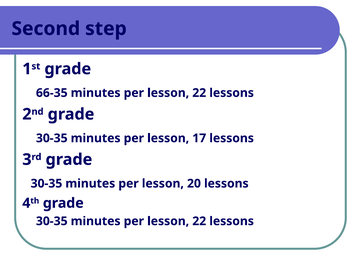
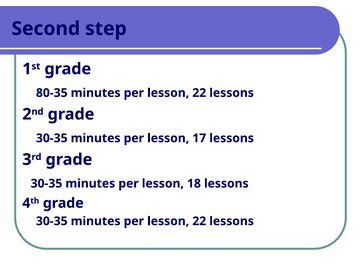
66-35: 66-35 -> 80-35 (52, 93)
20: 20 -> 18 (194, 184)
